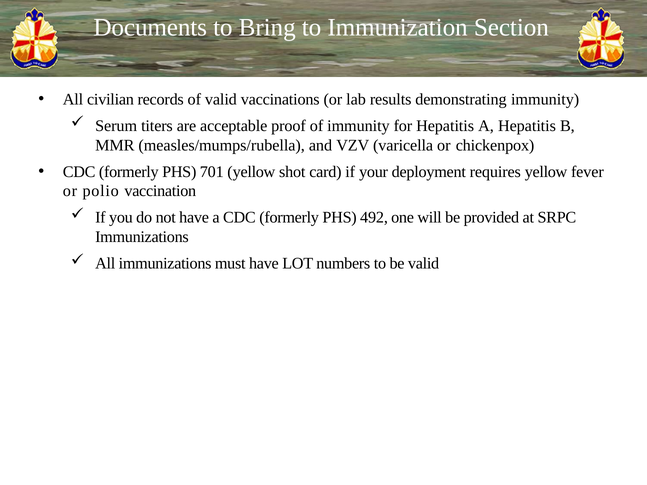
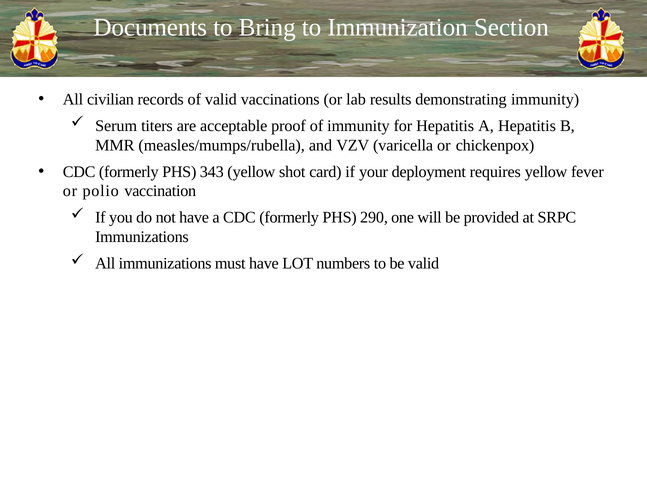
701: 701 -> 343 (212, 172)
492: 492 -> 290 (374, 218)
